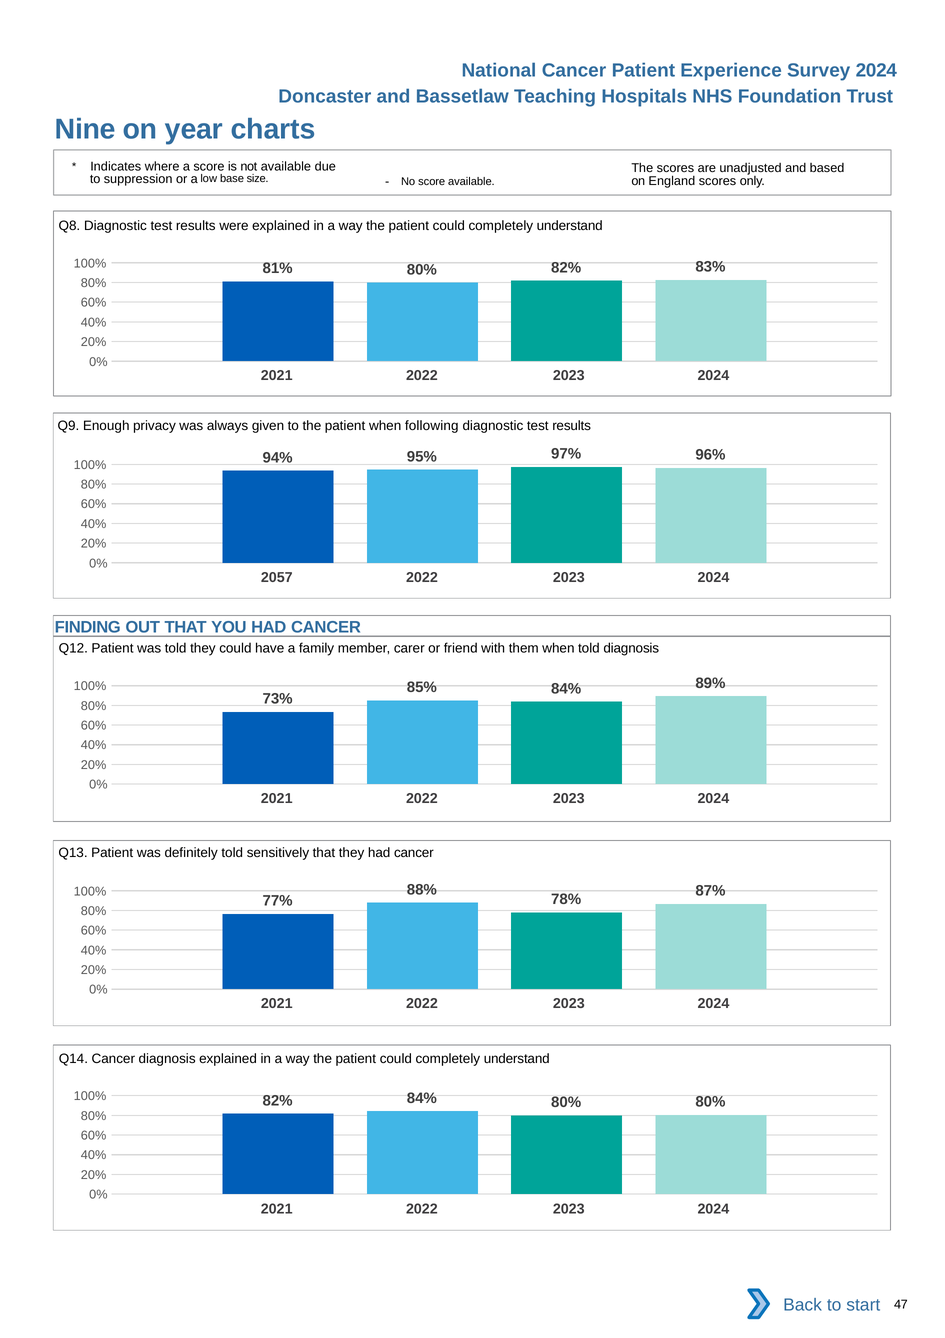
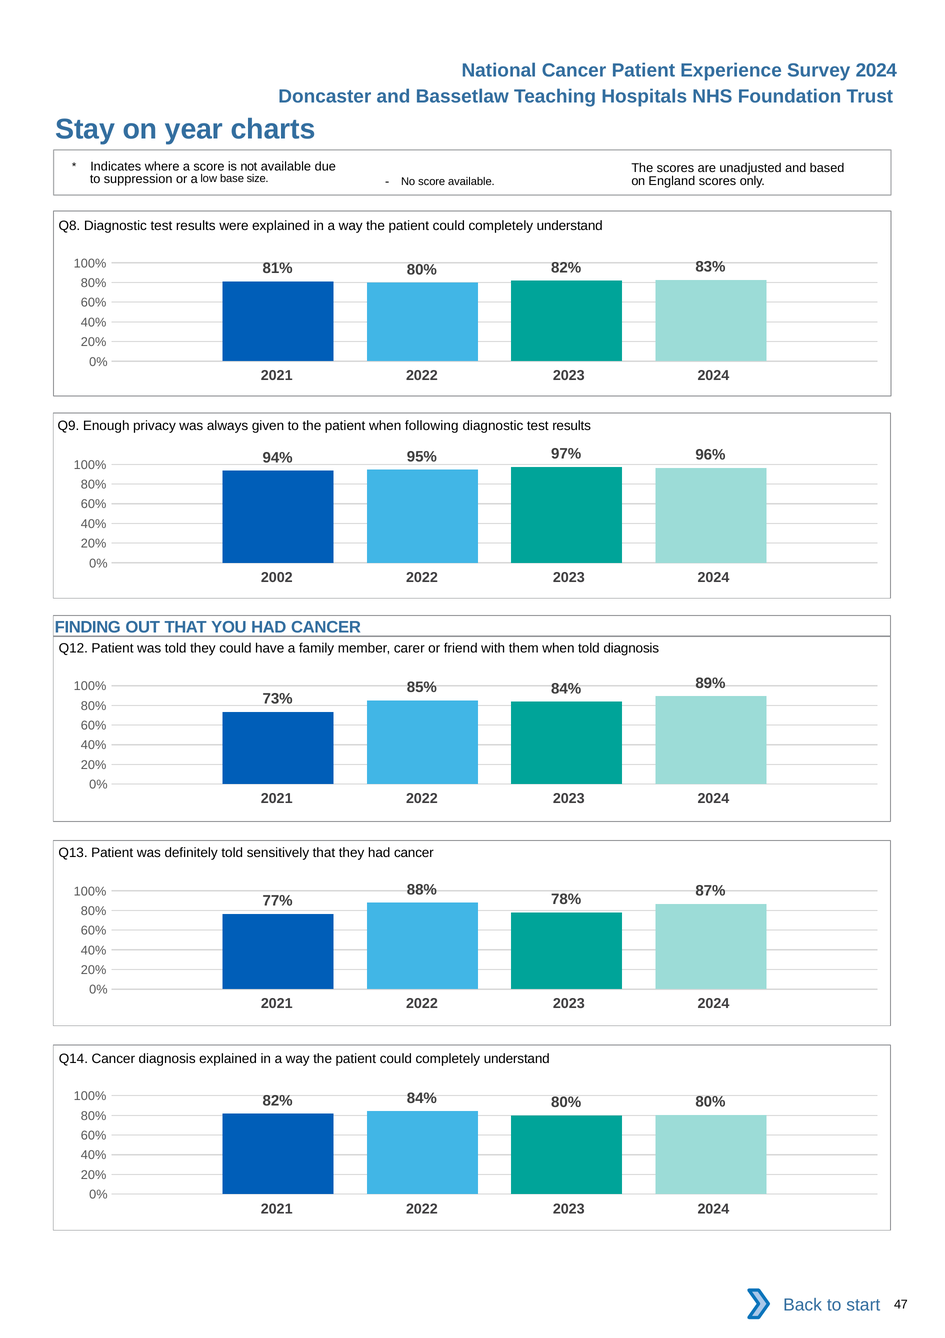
Nine: Nine -> Stay (85, 129)
2057: 2057 -> 2002 (277, 577)
